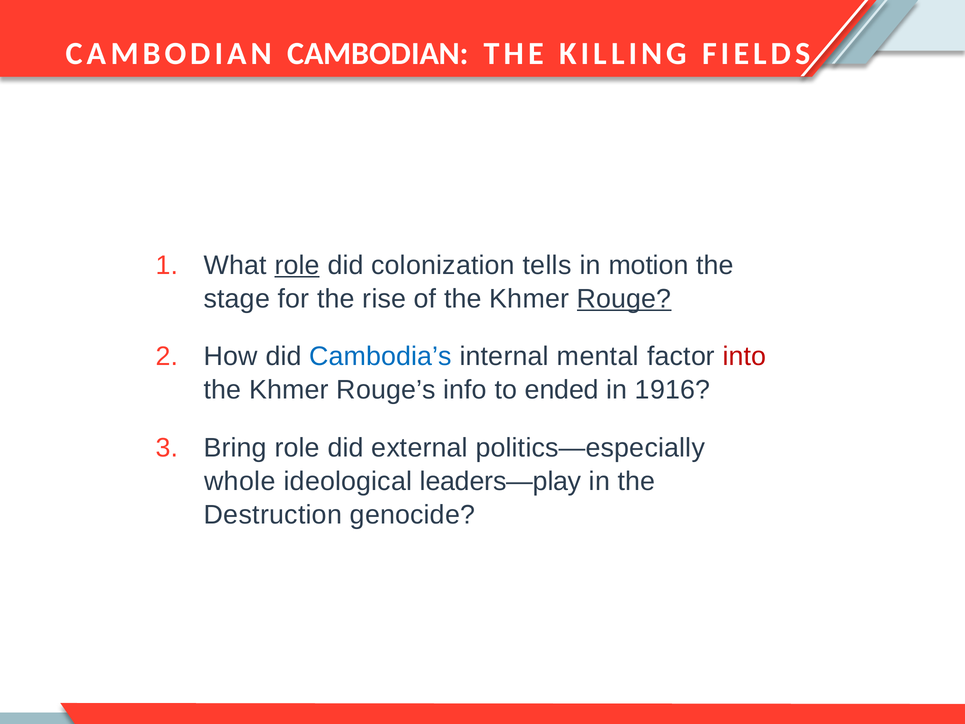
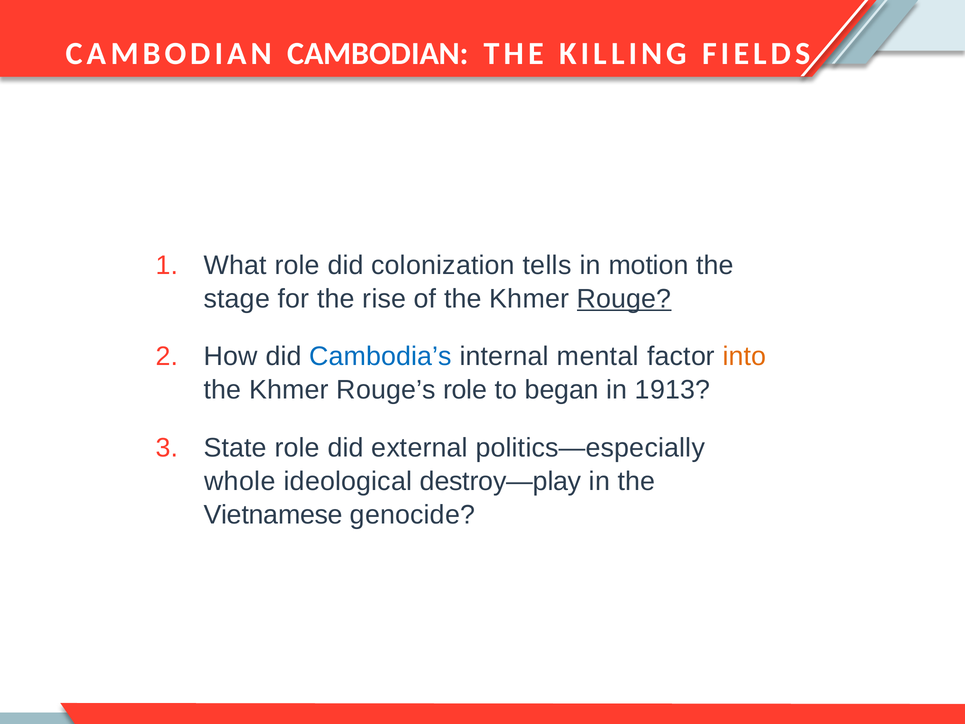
role underline: present -> none (297, 265)
into colour: red -> orange (744, 356)
Rouge’s info: info -> role (465, 390)
ended: ended -> began (562, 390)
1916: 1916 -> 1913 (673, 390)
Bring: Bring -> State (235, 448)
leaders—play: leaders—play -> destroy—play (501, 481)
Destruction: Destruction -> Vietnamese (273, 515)
